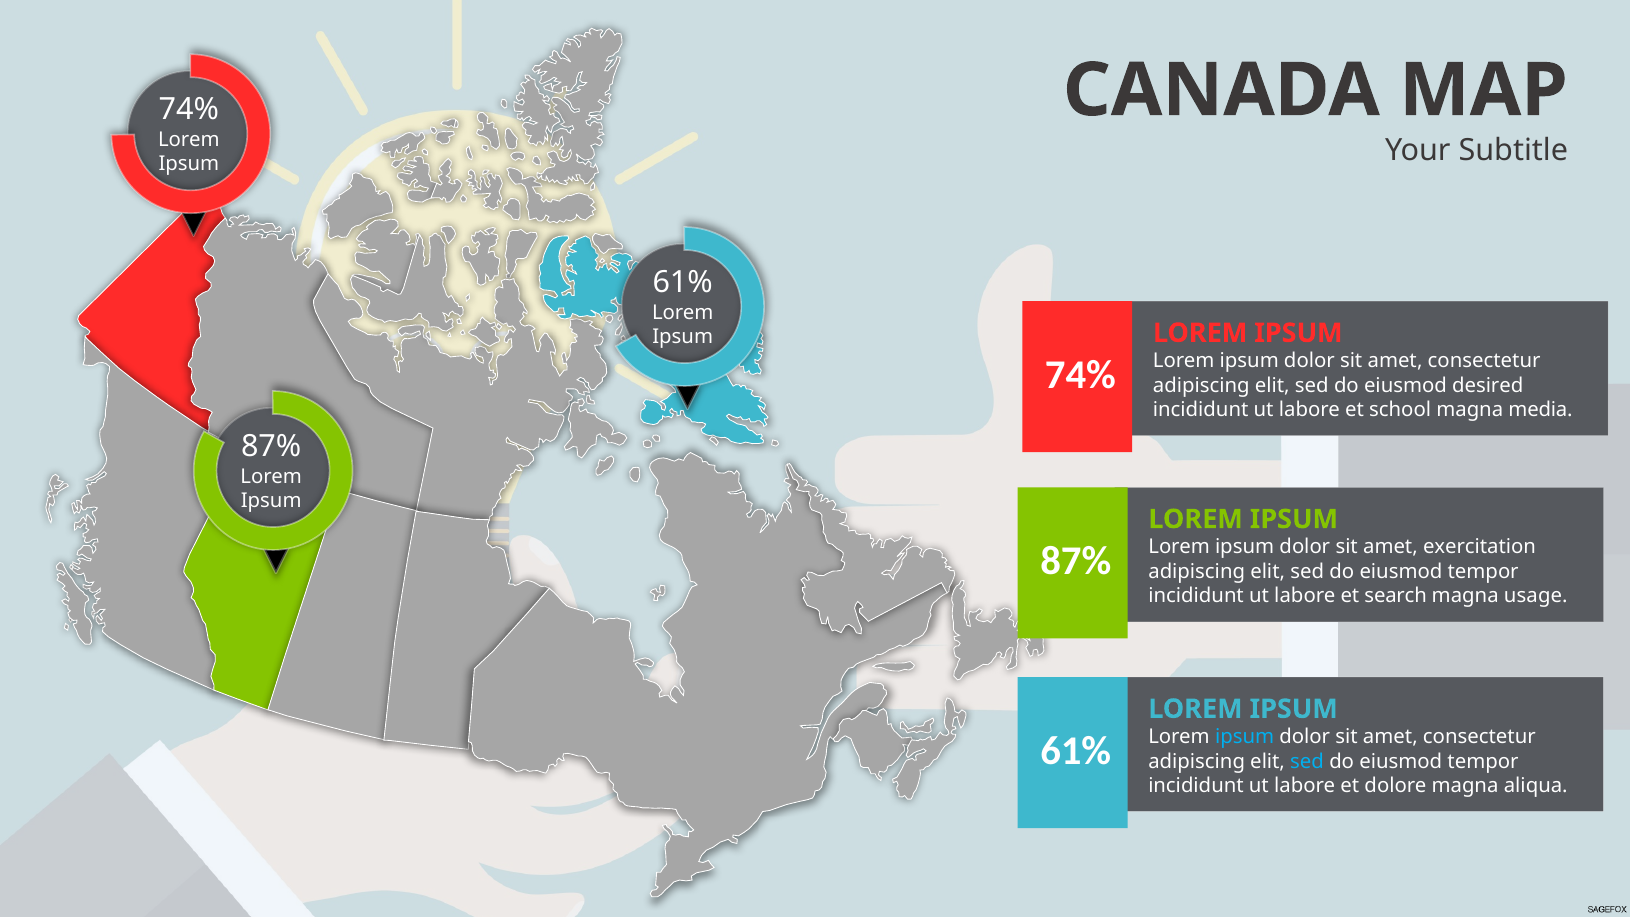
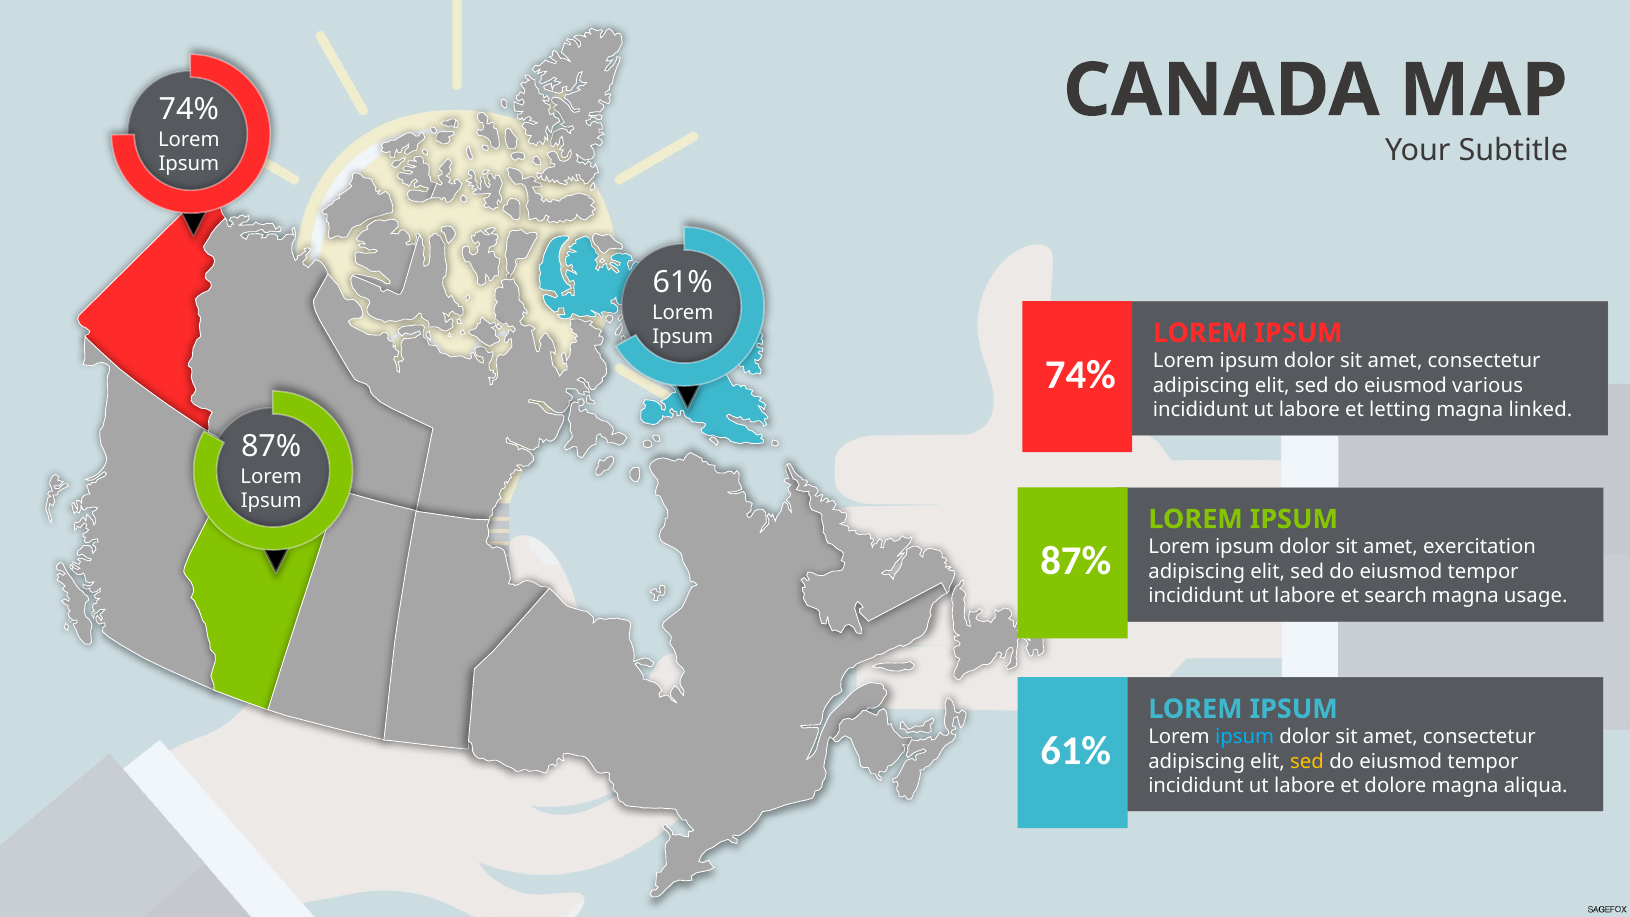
desired: desired -> various (1488, 385)
school: school -> letting (1400, 410)
media: media -> linked (1540, 410)
sed colour: light blue -> yellow (1307, 761)
